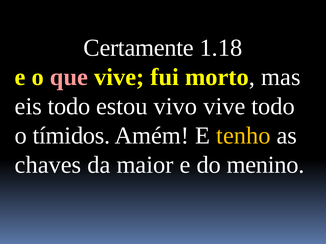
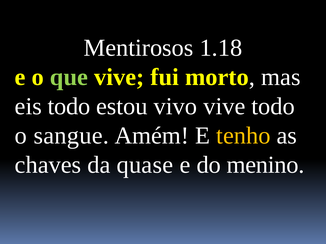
Certamente: Certamente -> Mentirosos (139, 48)
que colour: pink -> light green (69, 77)
tímidos: tímidos -> sangue (71, 136)
maior: maior -> quase (145, 165)
